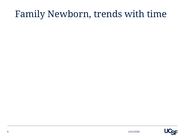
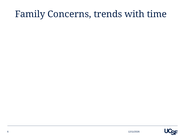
Newborn: Newborn -> Concerns (69, 14)
